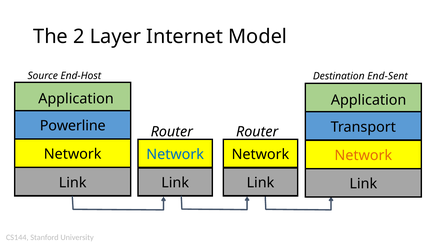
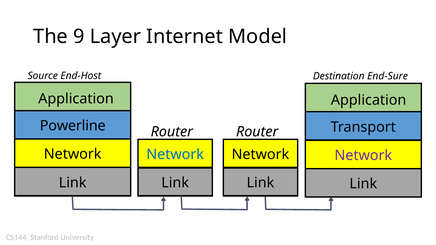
2: 2 -> 9 (79, 37)
End-Sent: End-Sent -> End-Sure (388, 76)
Network colour: orange -> purple (363, 156)
